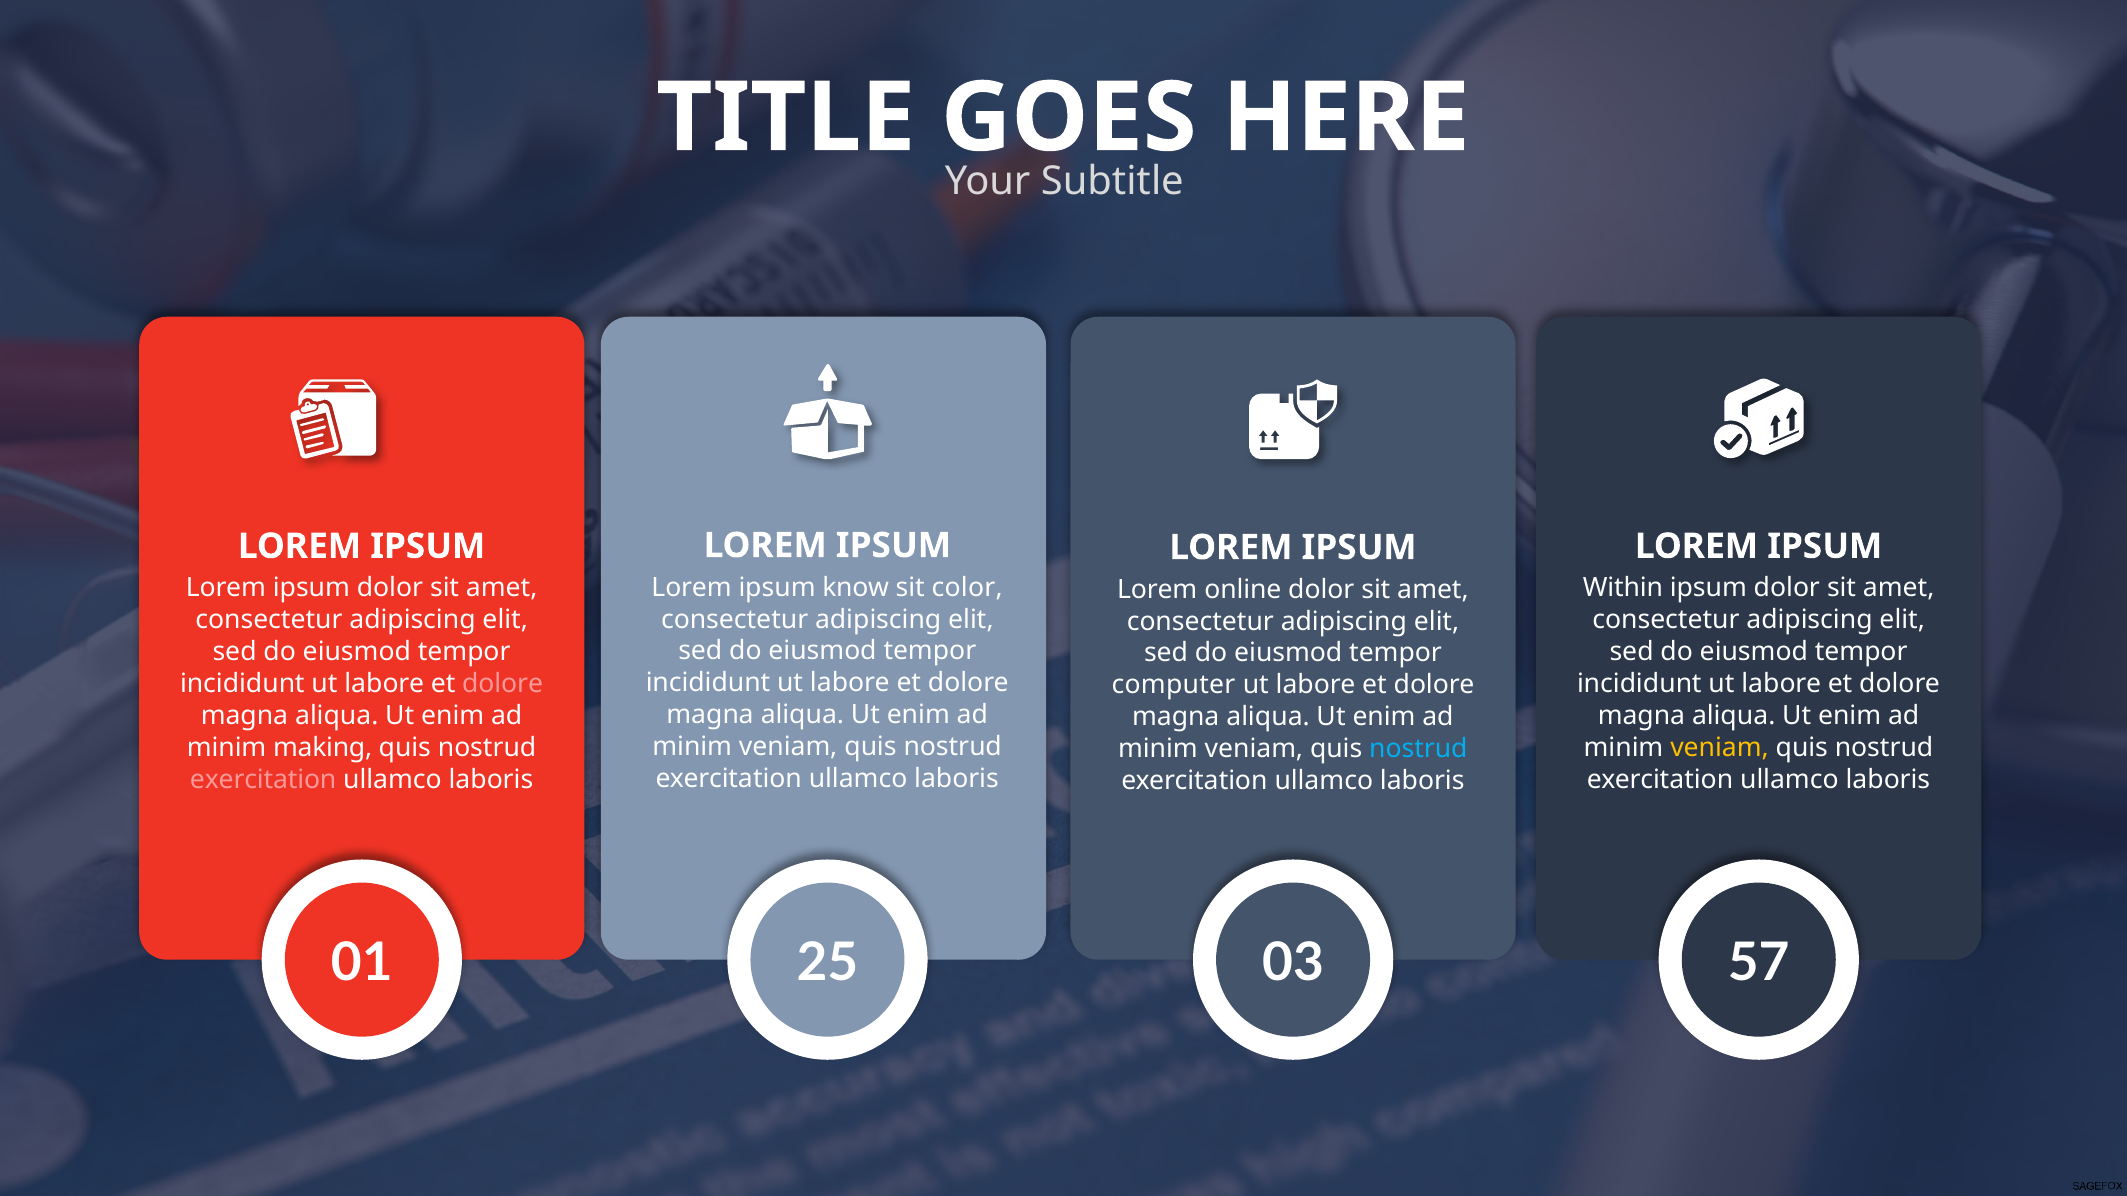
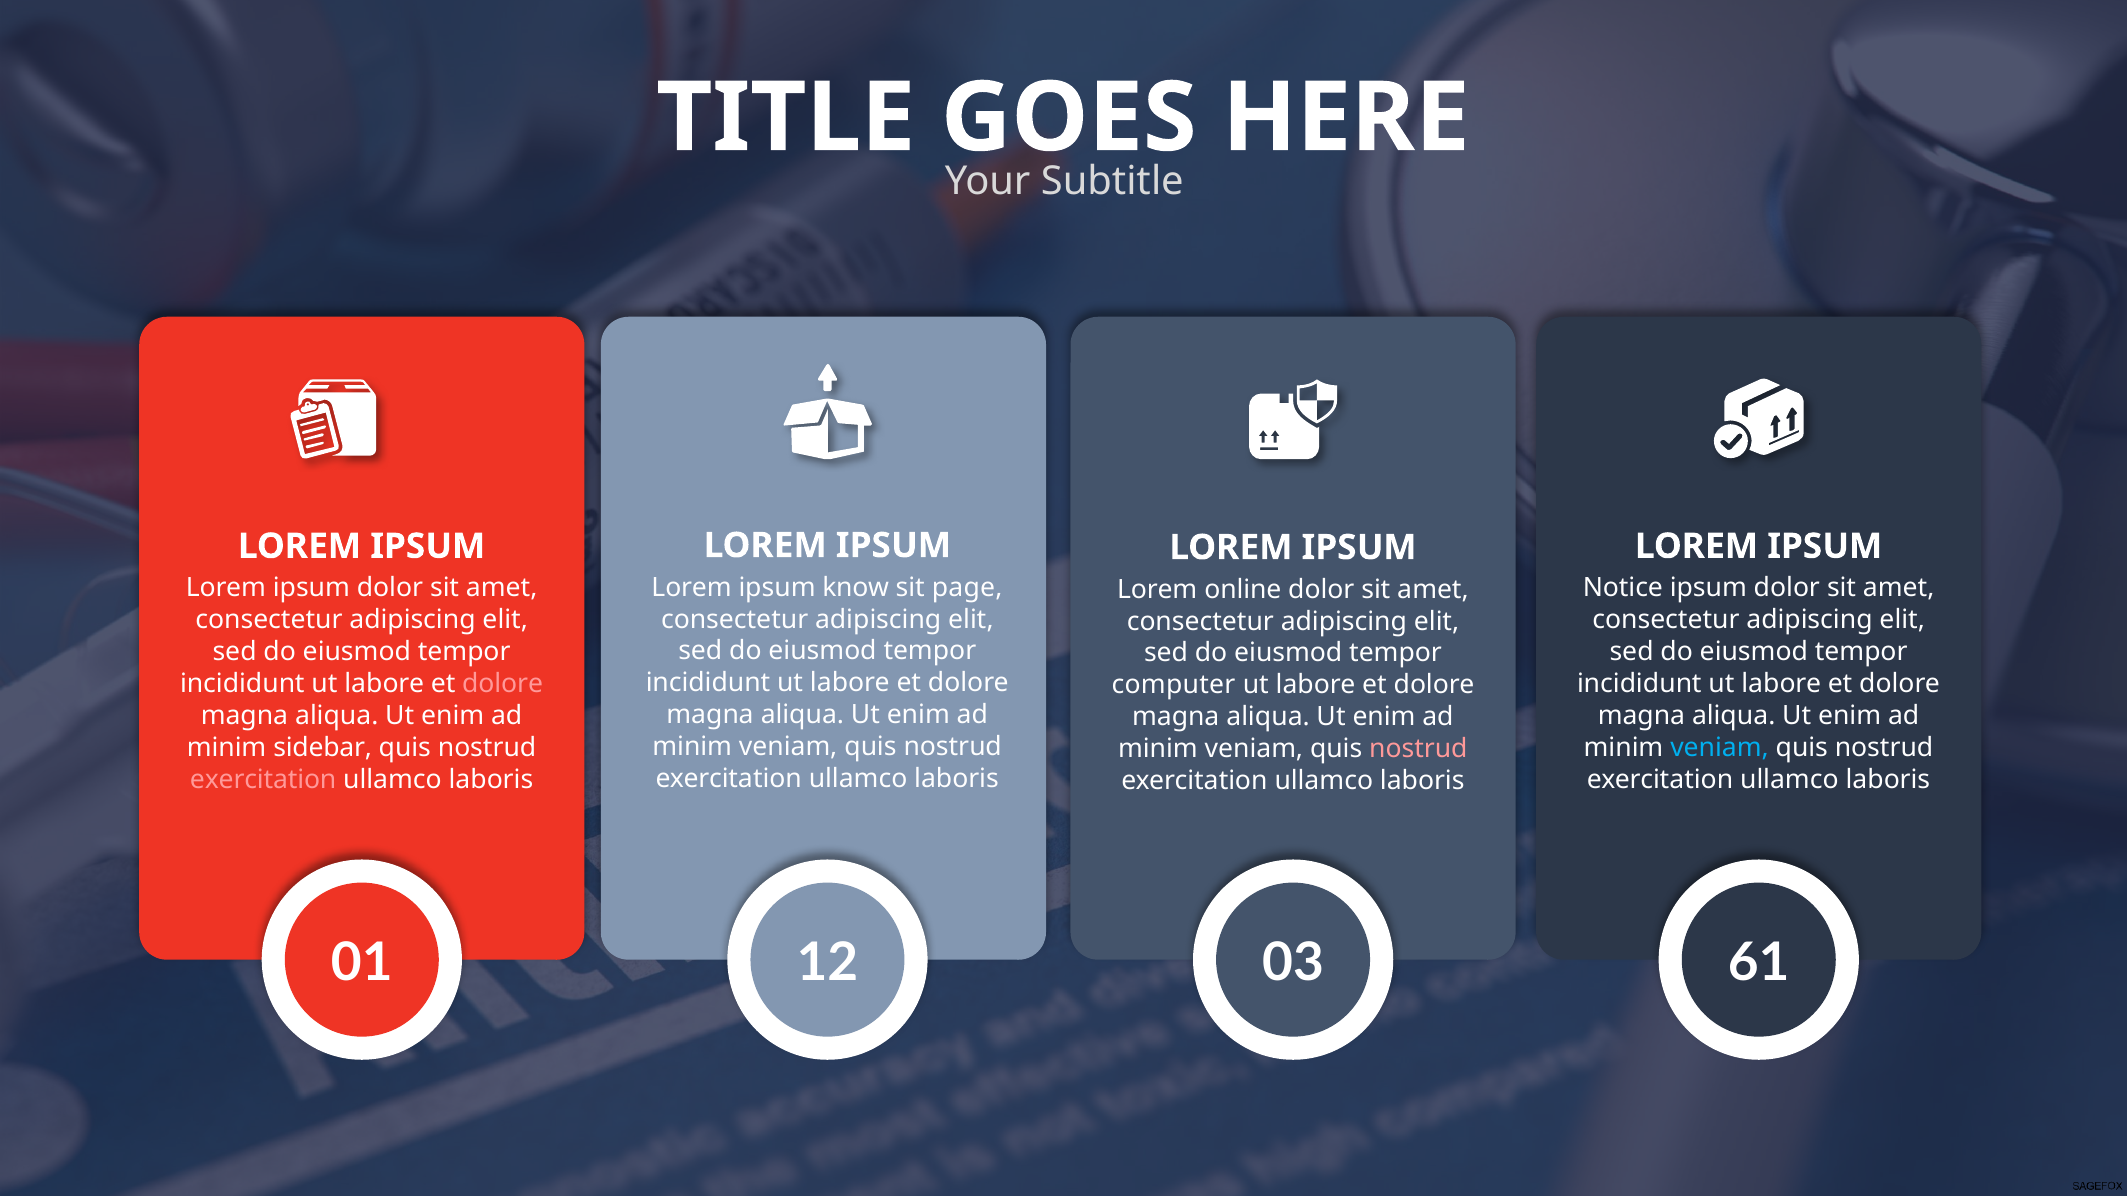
color: color -> page (967, 588)
Within: Within -> Notice (1623, 588)
making: making -> sidebar (323, 748)
veniam colour: yellow -> light blue (1719, 748)
nostrud colour: light blue -> pink (1418, 749)
25: 25 -> 12 (827, 964)
57: 57 -> 61 (1759, 964)
